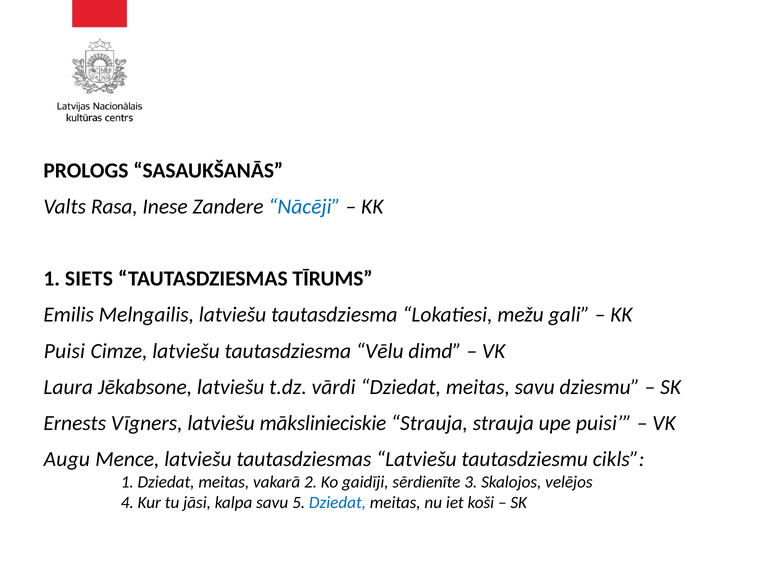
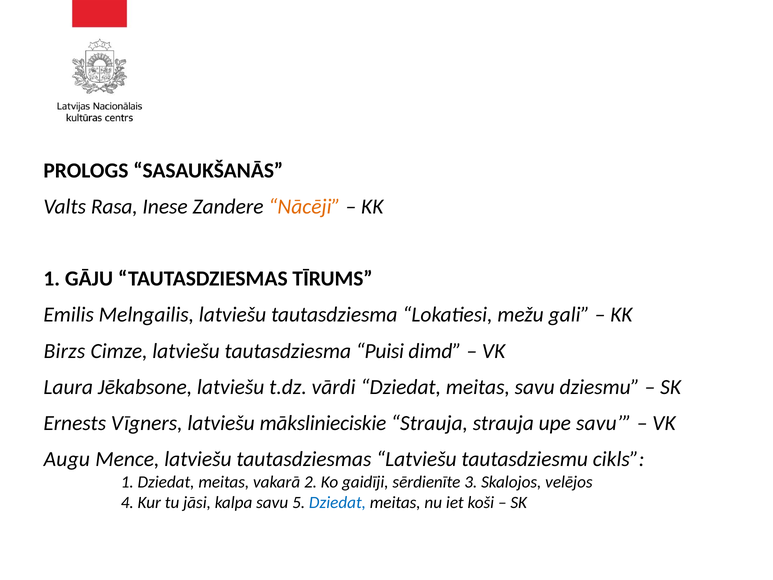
Nācēji colour: blue -> orange (305, 206)
SIETS: SIETS -> GĀJU (89, 279)
Puisi: Puisi -> Birzs (64, 351)
Vēlu: Vēlu -> Puisi (380, 351)
upe puisi: puisi -> savu (604, 423)
